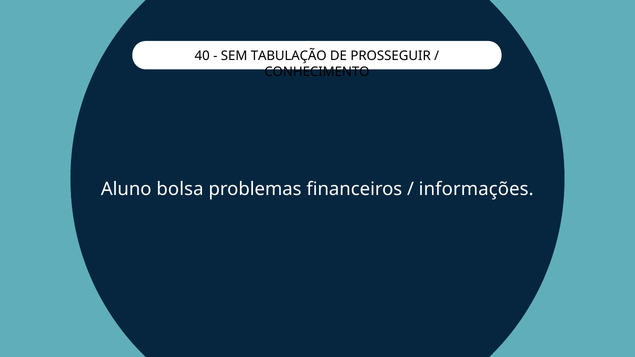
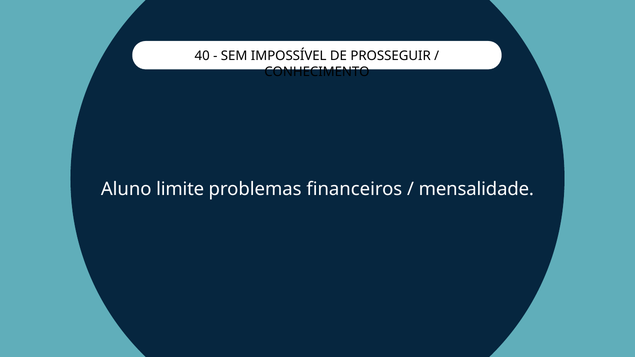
TABULAÇÃO: TABULAÇÃO -> IMPOSSÍVEL (289, 56)
bolsa: bolsa -> limite (180, 189)
informações: informações -> mensalidade (476, 189)
